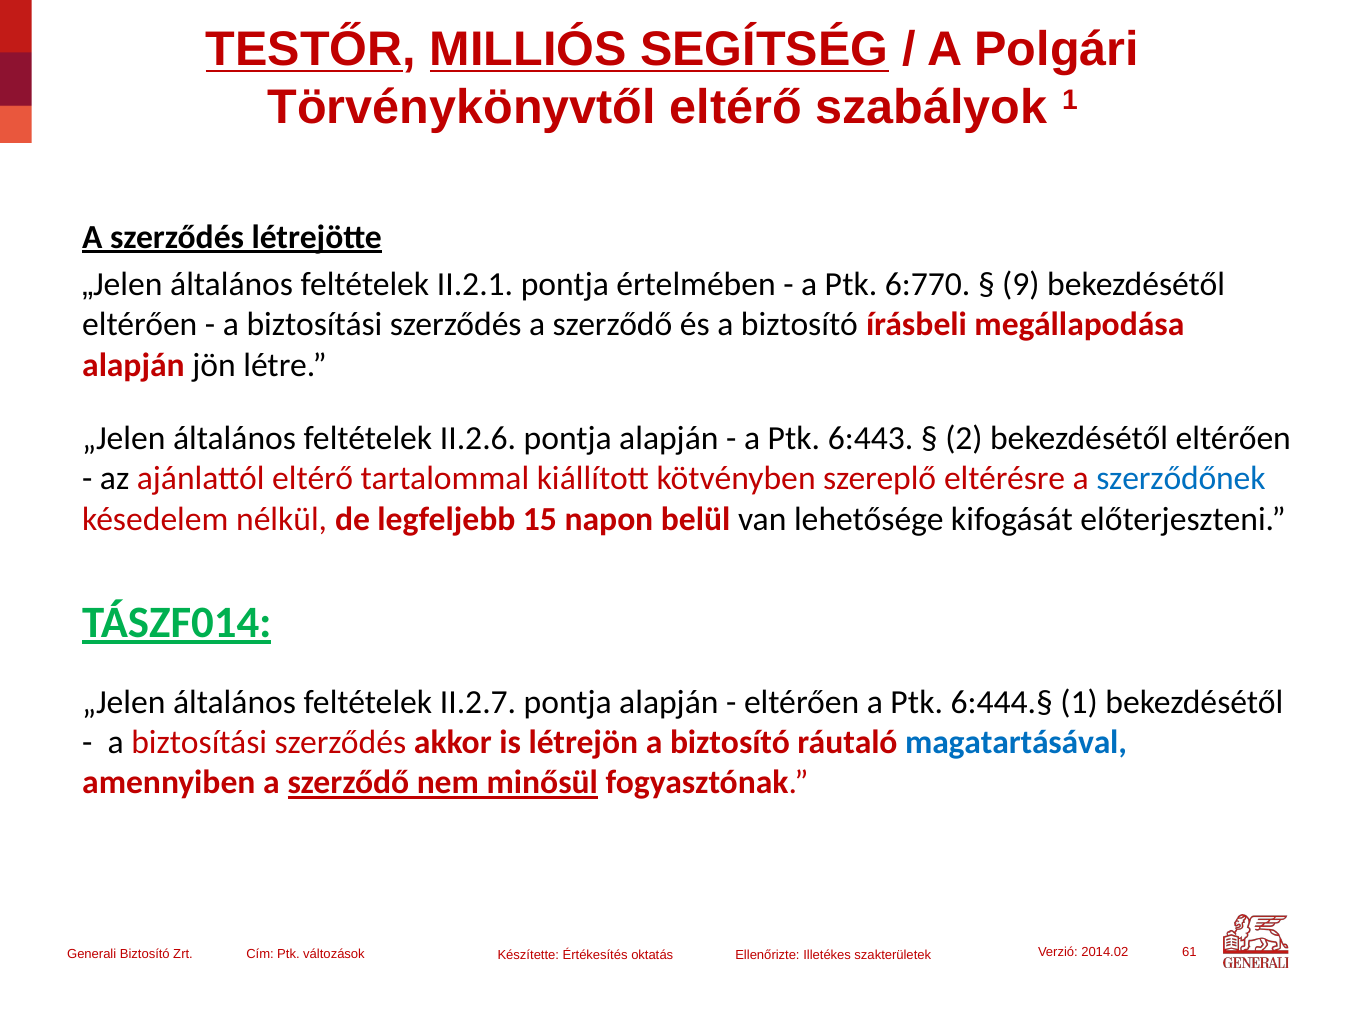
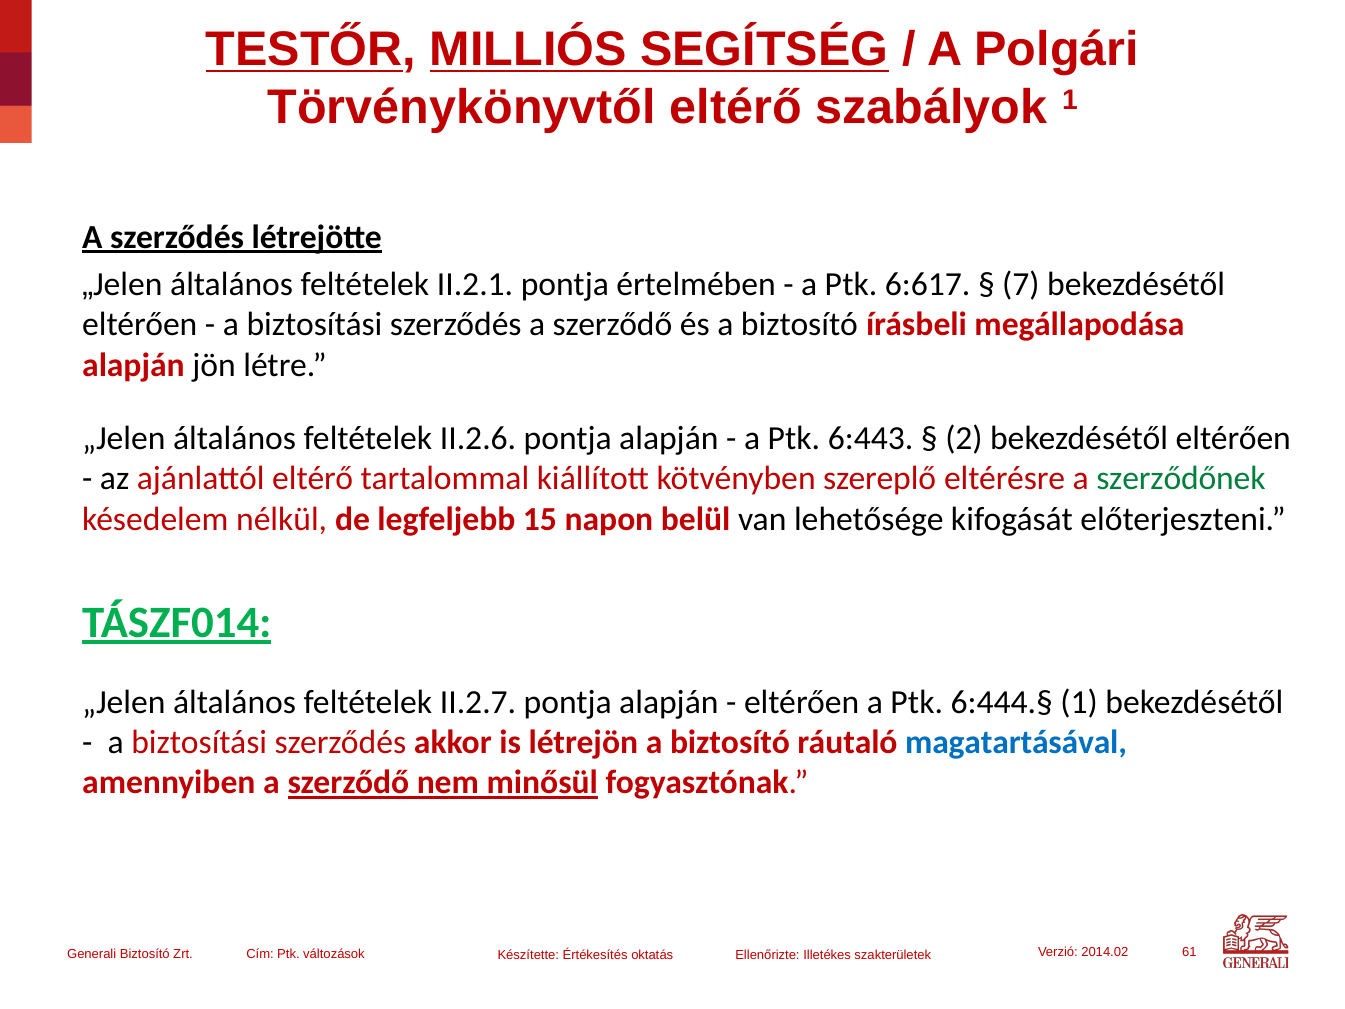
6:770: 6:770 -> 6:617 (928, 284)
9: 9 -> 7 (1021, 284)
szerződőnek colour: blue -> green (1181, 478)
